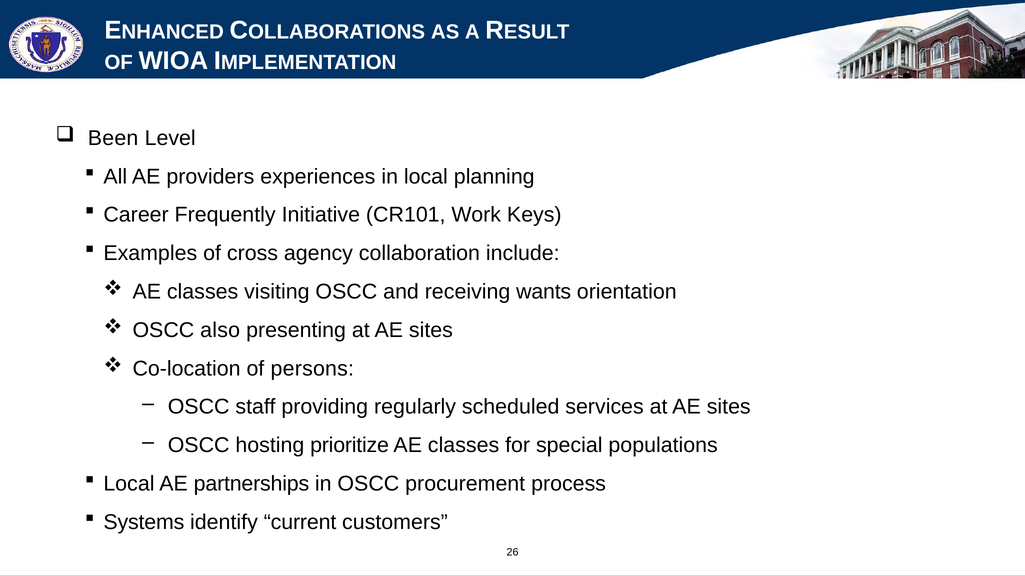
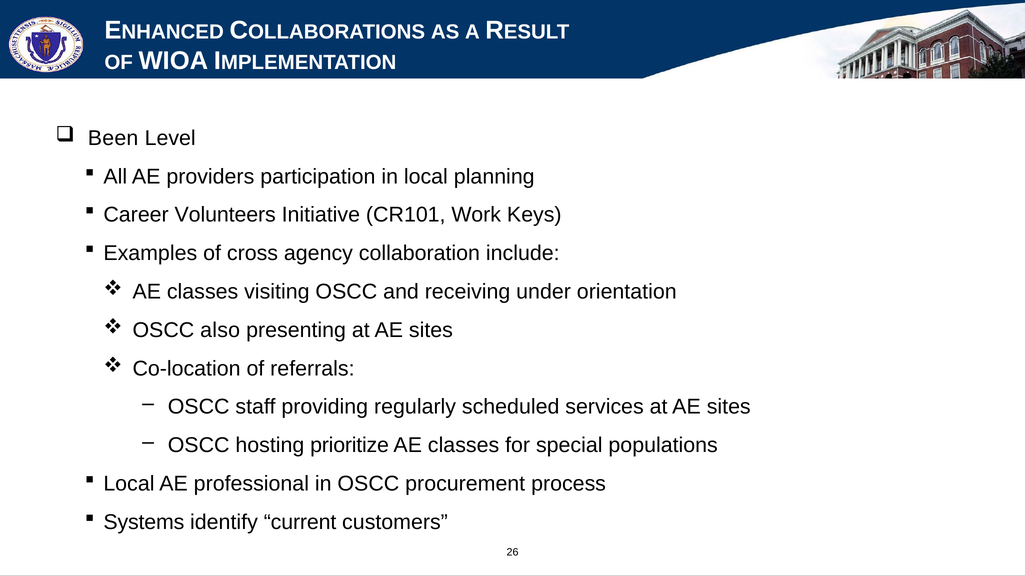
experiences: experiences -> participation (318, 177)
Frequently: Frequently -> Volunteers (225, 215)
wants: wants -> under (544, 292)
persons: persons -> referrals (312, 369)
partnerships: partnerships -> professional (251, 484)
